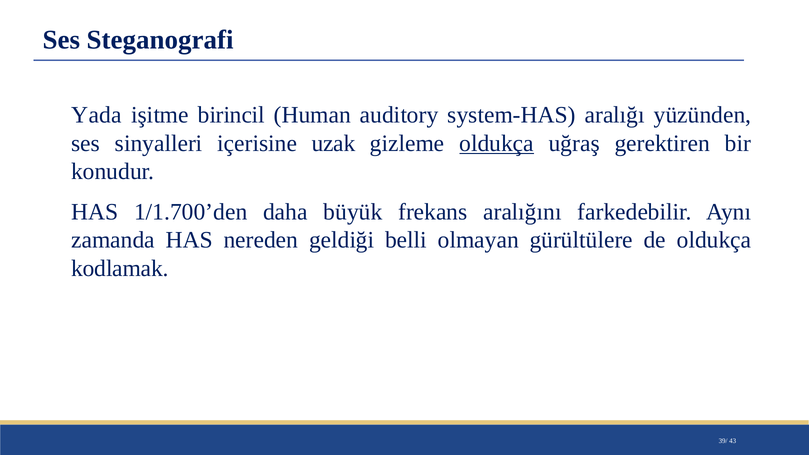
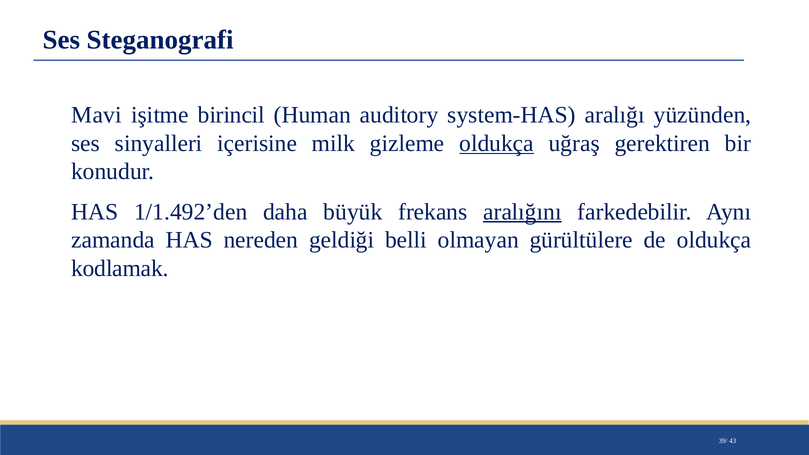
Yada: Yada -> Mavi (97, 115)
uzak: uzak -> milk (333, 143)
1/1.700’den: 1/1.700’den -> 1/1.492’den (191, 212)
aralığını underline: none -> present (522, 212)
